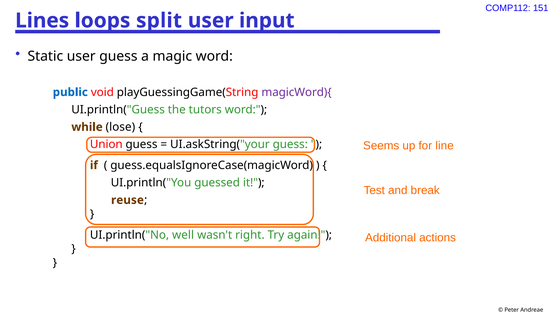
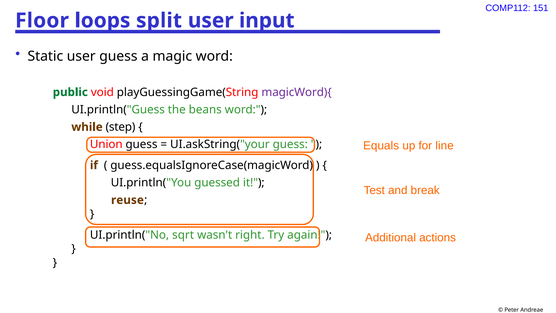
Lines: Lines -> Floor (42, 21)
public colour: blue -> green (70, 92)
tutors: tutors -> beans (205, 110)
lose: lose -> step (120, 127)
Seems: Seems -> Equals (381, 145)
well: well -> sqrt (183, 235)
